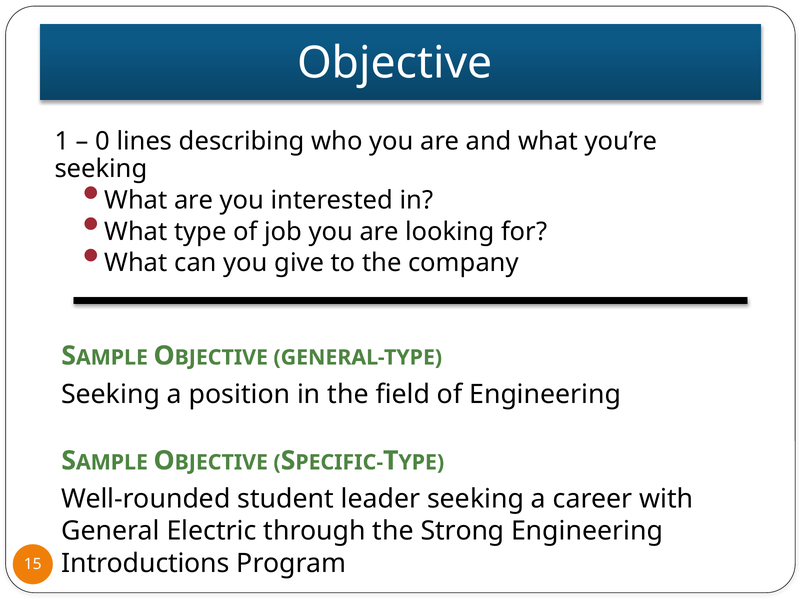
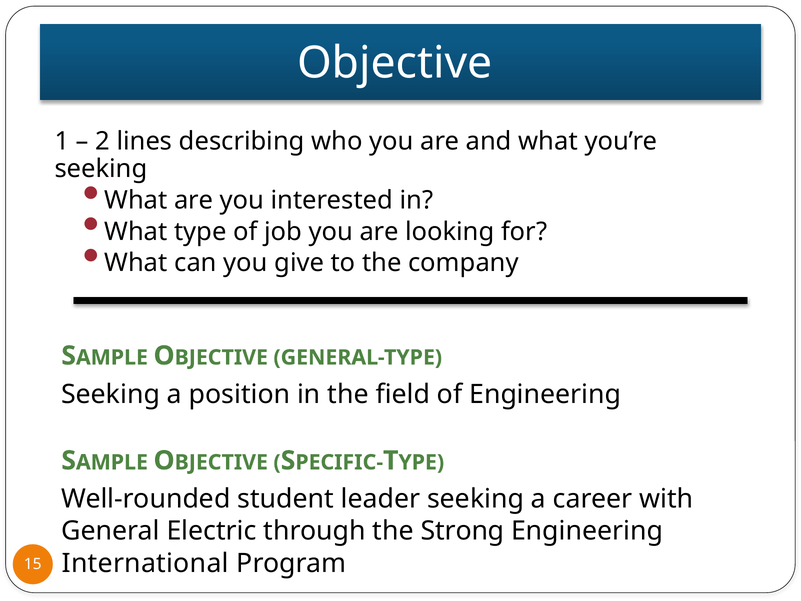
0: 0 -> 2 (103, 141)
Introductions: Introductions -> International (145, 563)
